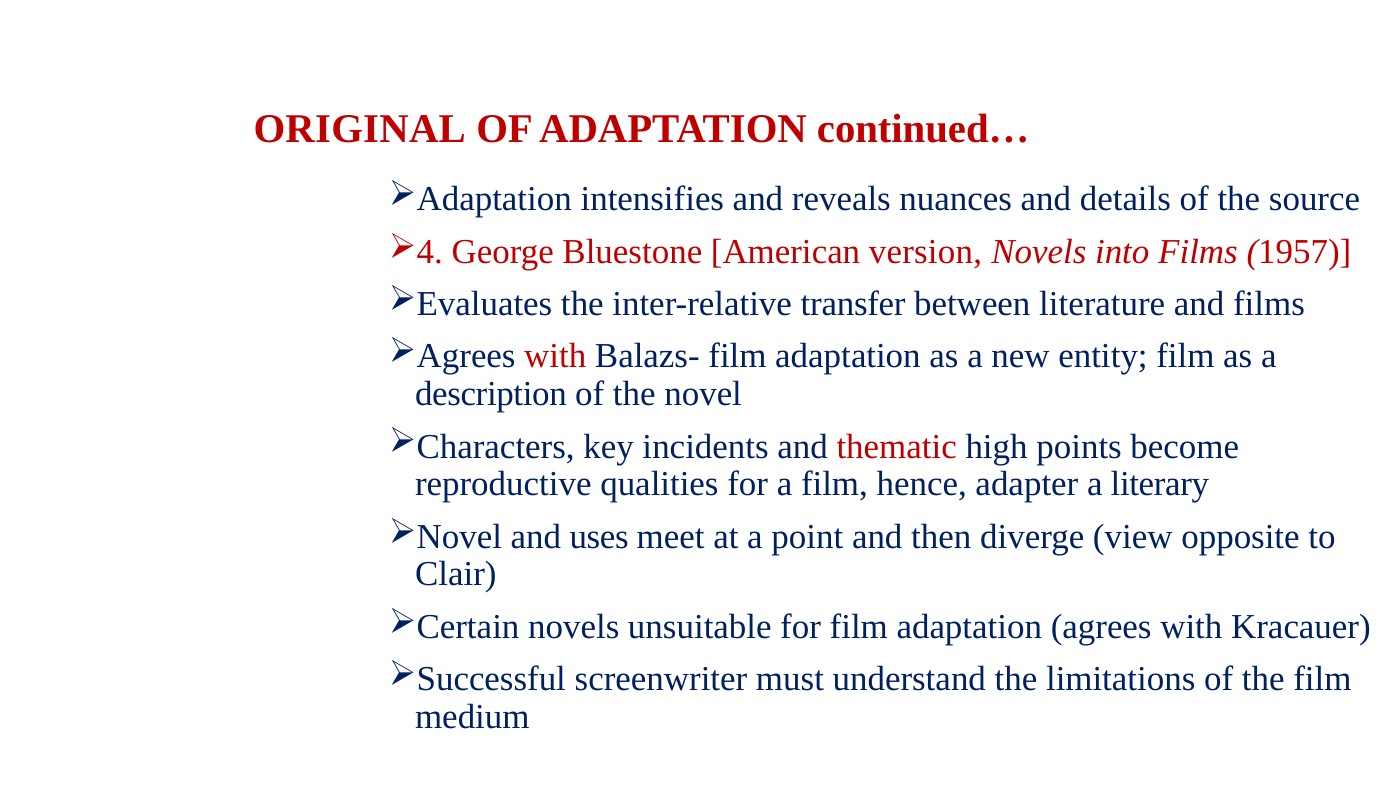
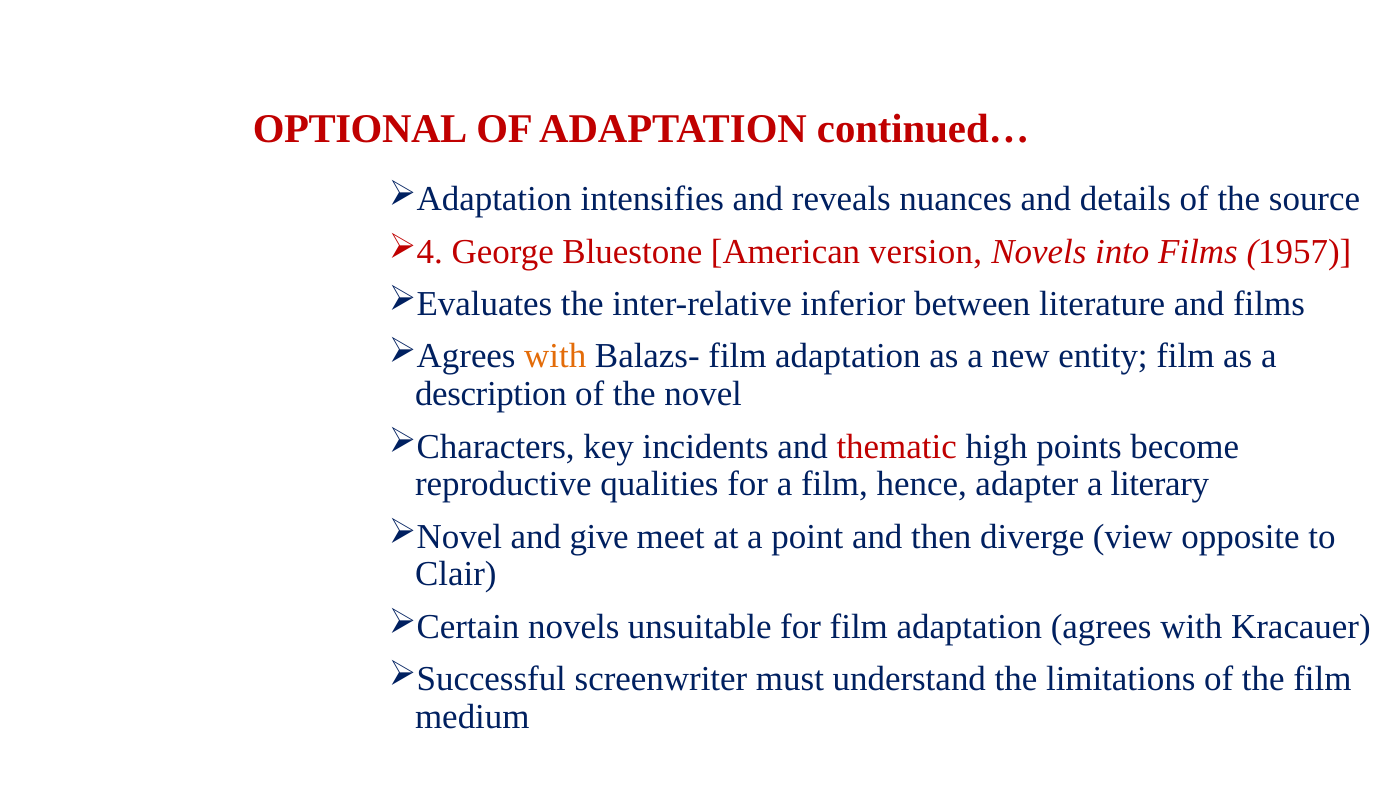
ORIGINAL: ORIGINAL -> OPTIONAL (360, 129)
transfer: transfer -> inferior (853, 304)
with colour: red -> orange (555, 356)
uses: uses -> give (599, 536)
